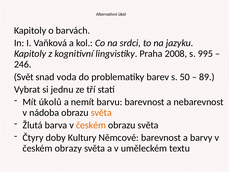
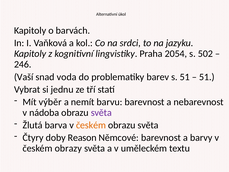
2008: 2008 -> 2054 (176, 54)
995: 995 -> 502 (205, 54)
Svět: Svět -> Vaší (24, 77)
s 50: 50 -> 51 (185, 77)
89: 89 -> 51 (207, 77)
úkolů: úkolů -> výběr (50, 102)
světa colour: orange -> purple (101, 112)
Kultury: Kultury -> Reason (82, 137)
